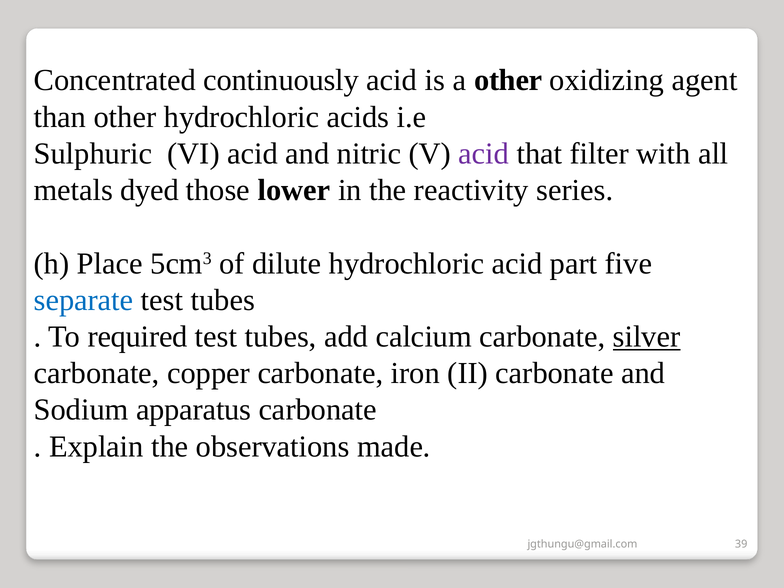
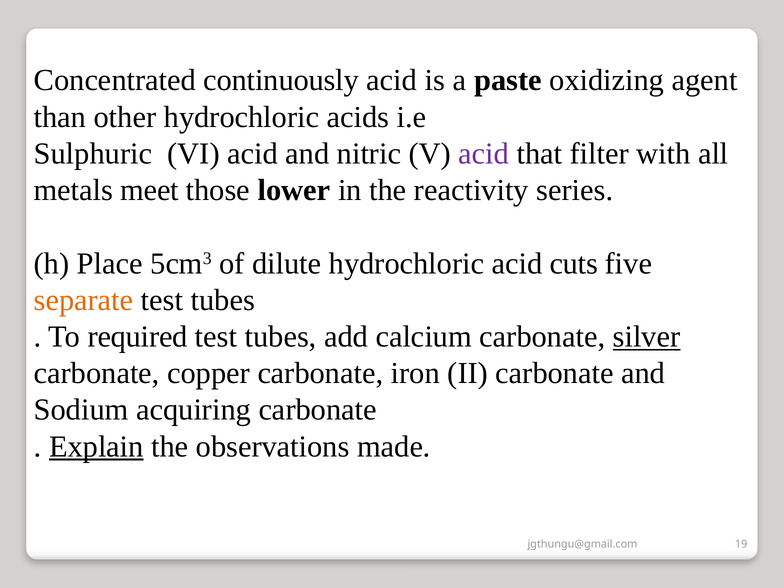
a other: other -> paste (508, 80)
dyed: dyed -> meet (150, 190)
part: part -> cuts (574, 263)
separate colour: blue -> orange (84, 300)
apparatus: apparatus -> acquiring (194, 410)
Explain underline: none -> present (96, 447)
39: 39 -> 19 (741, 544)
